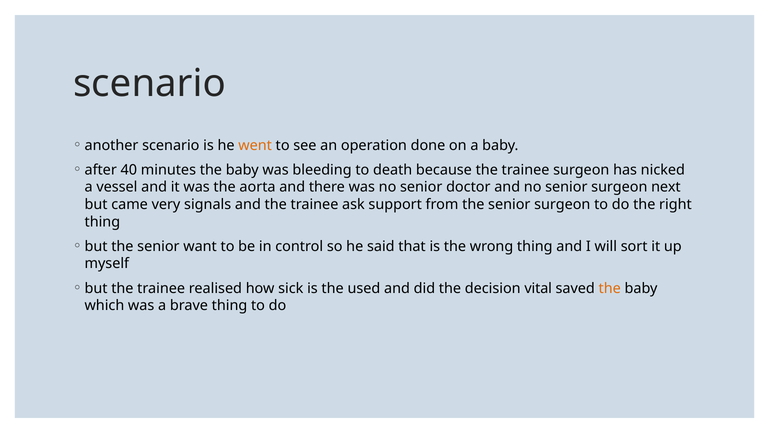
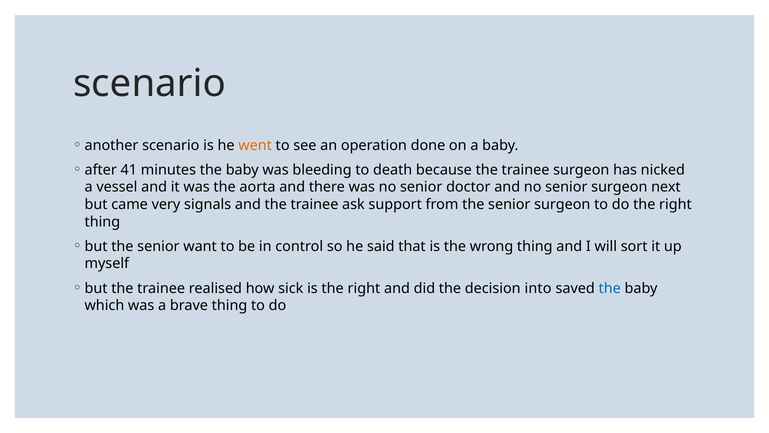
40: 40 -> 41 (129, 170)
is the used: used -> right (364, 288)
vital: vital -> into (538, 288)
the colour: orange -> blue (610, 288)
